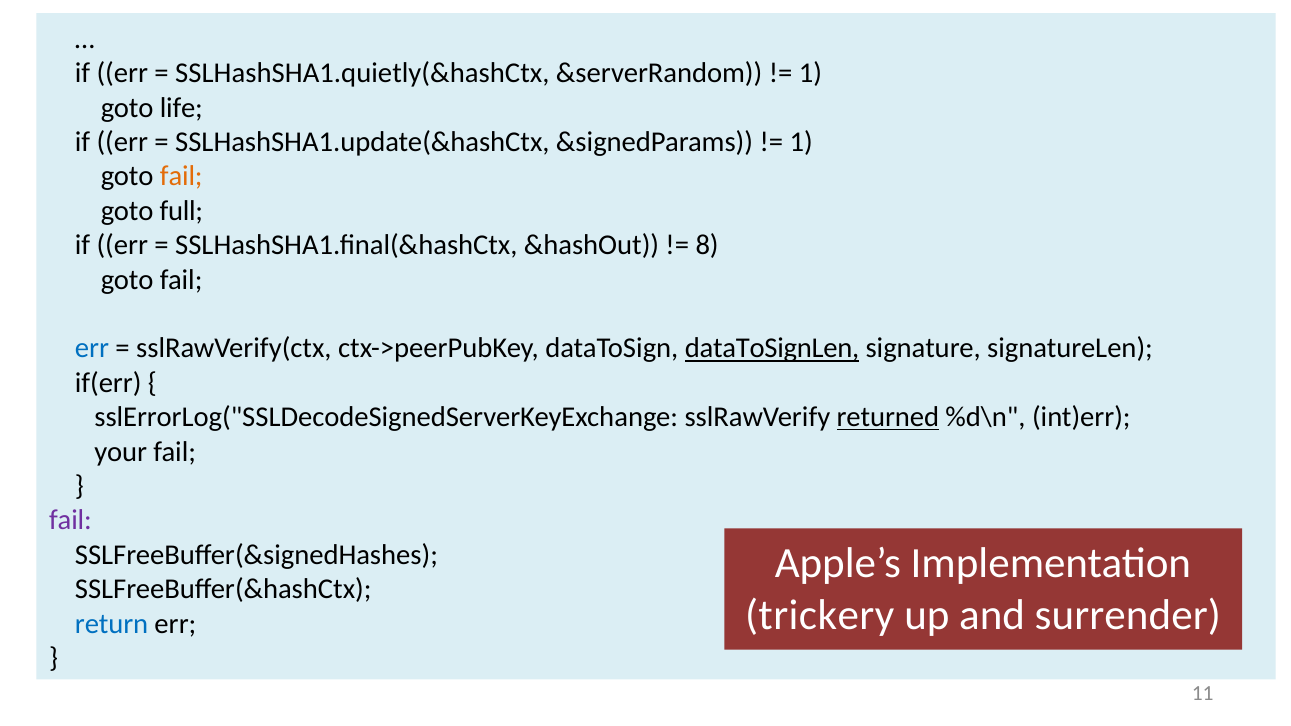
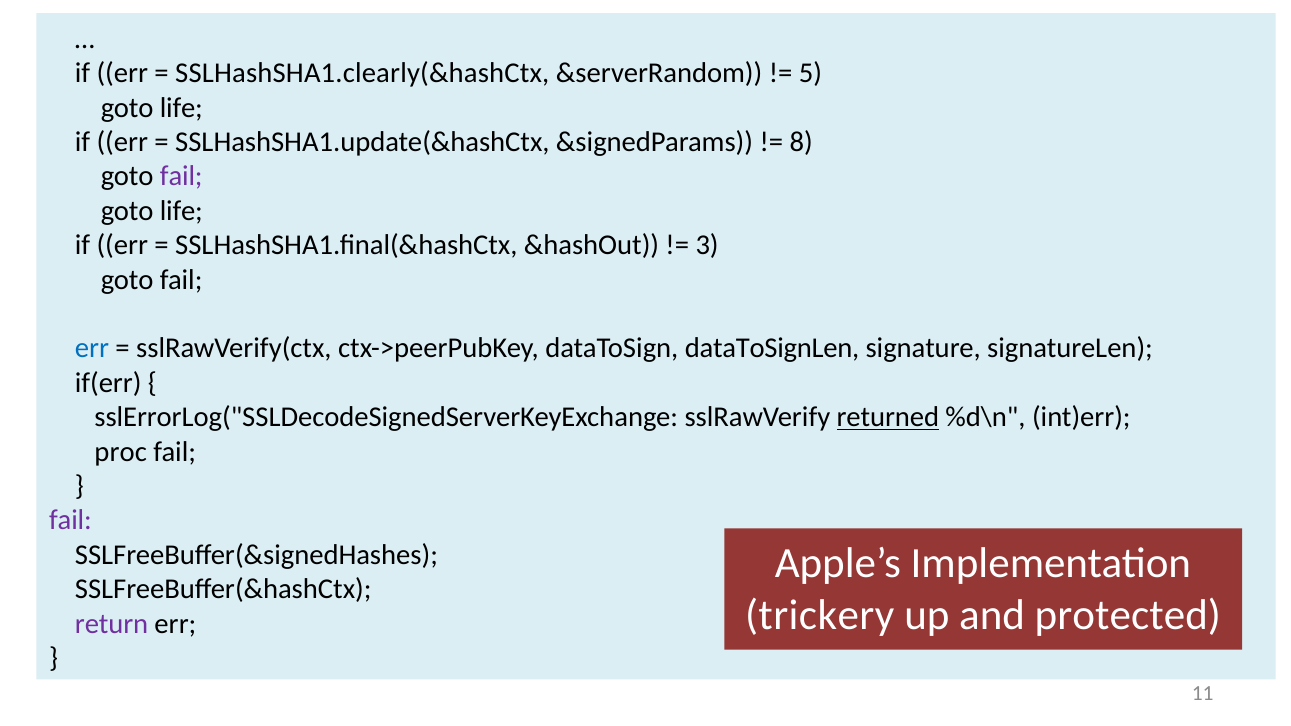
SSLHashSHA1.quietly(&hashCtx: SSLHashSHA1.quietly(&hashCtx -> SSLHashSHA1.clearly(&hashCtx (362, 73)
1: 1 -> 5 (810, 73)
1: 1 -> 8 (801, 142)
fail colour: orange -> purple (181, 176)
full: full -> life (181, 211)
8: 8 -> 3 (707, 245)
dataToSignLen underline: present -> none (772, 348)
your: your -> proc (121, 452)
surrender: surrender -> protected (1128, 615)
return colour: blue -> purple (112, 624)
